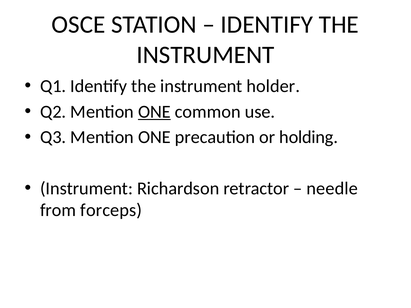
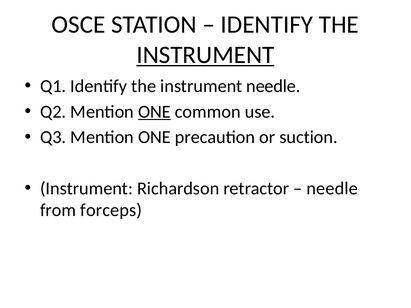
INSTRUMENT underline: none -> present (205, 55)
instrument holder: holder -> needle (273, 86)
holding: holding -> suction (309, 137)
